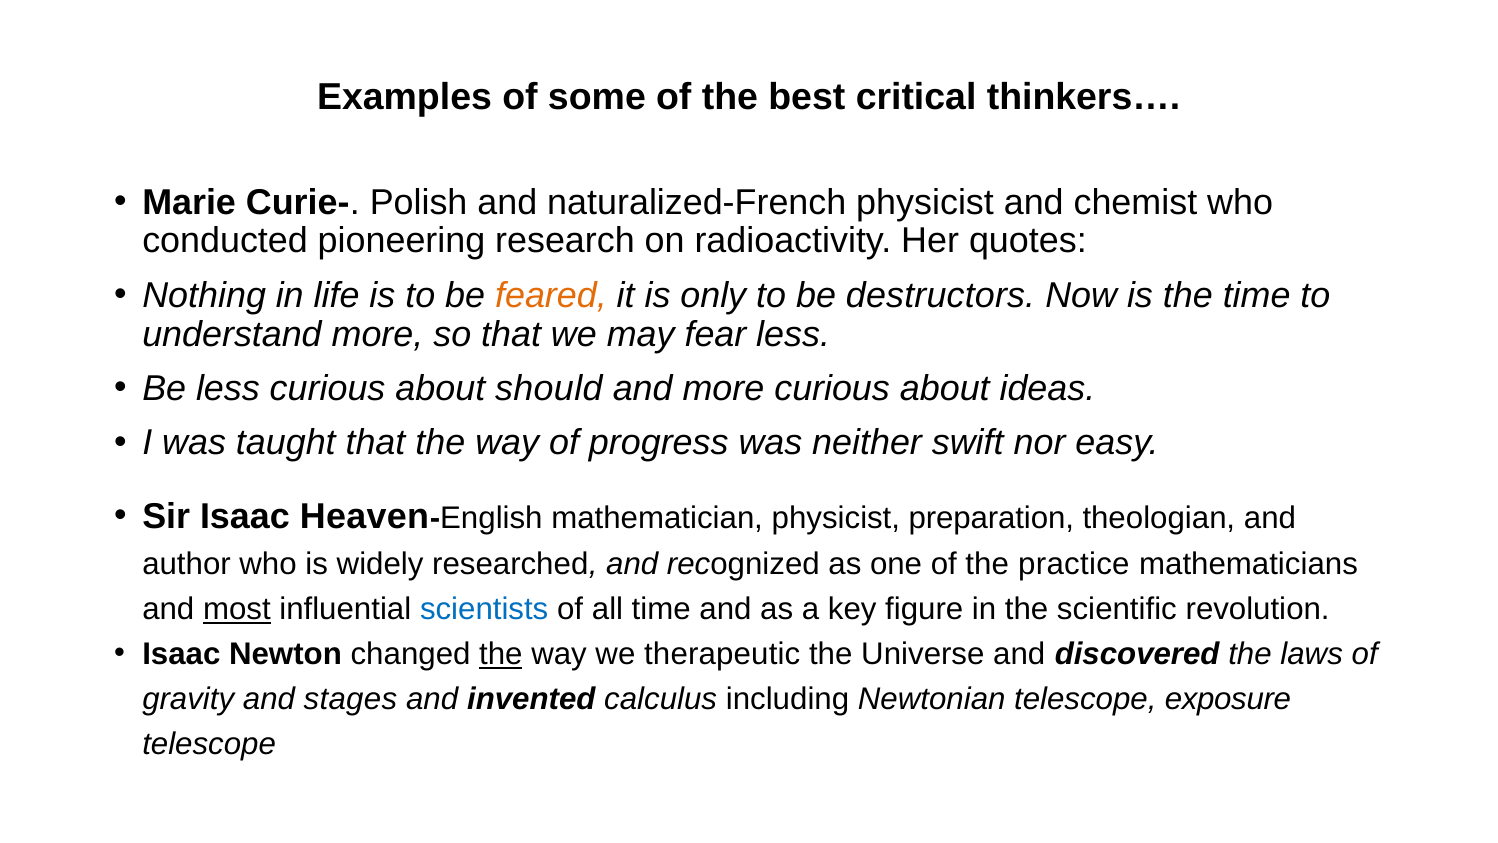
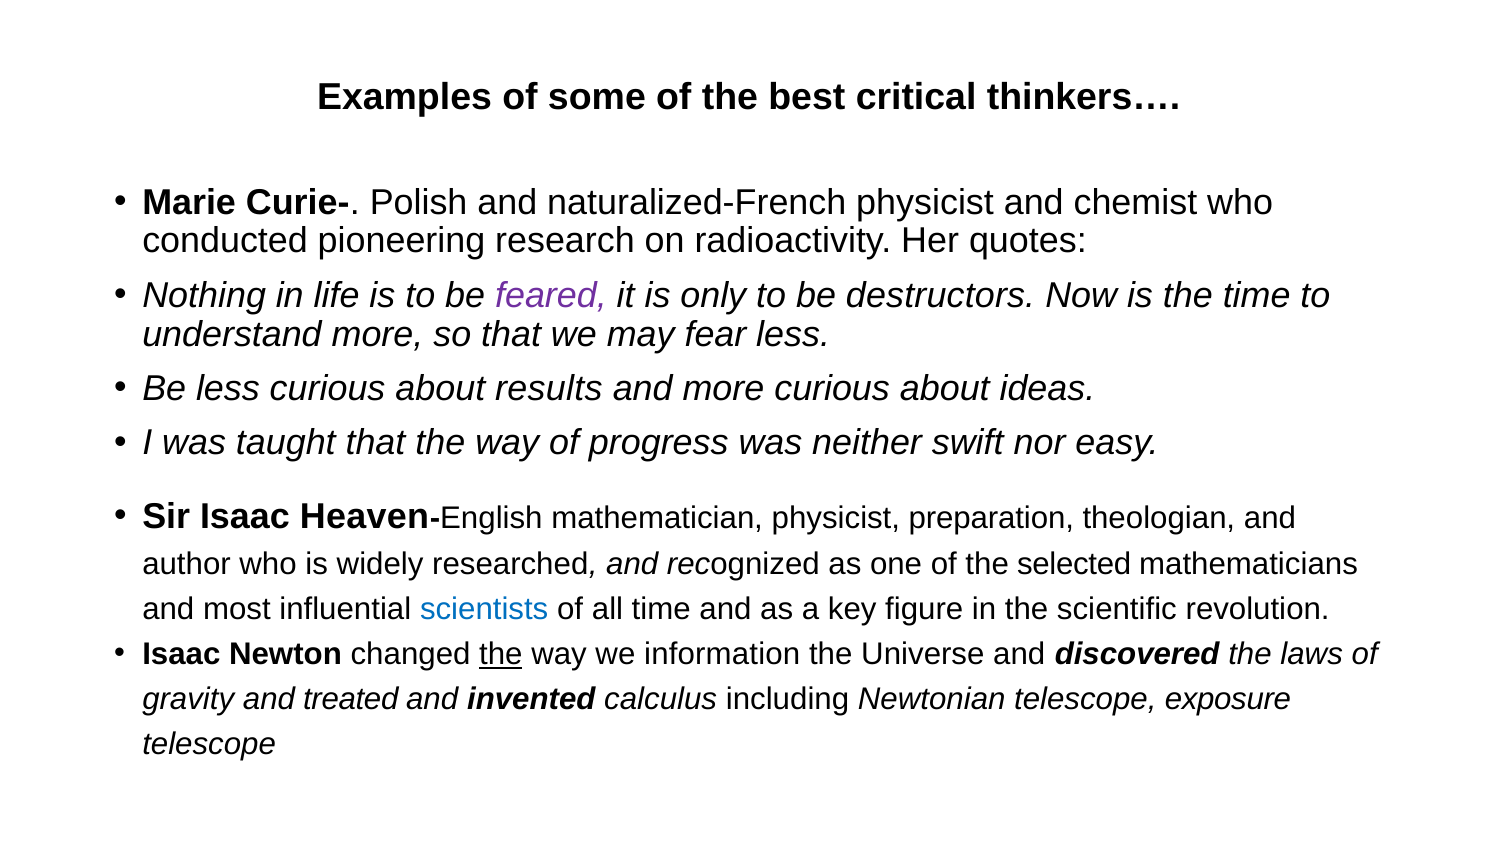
feared colour: orange -> purple (551, 295)
should: should -> results (549, 388)
practice: practice -> selected (1074, 564)
most underline: present -> none (237, 609)
therapeutic: therapeutic -> information (722, 654)
stages: stages -> treated (351, 699)
